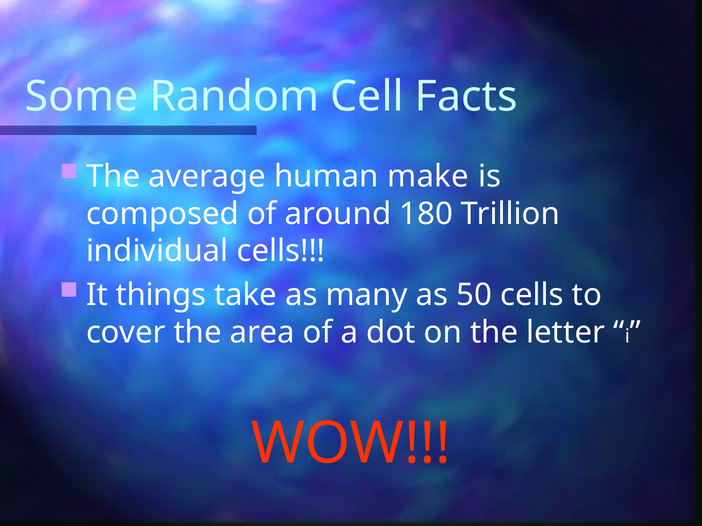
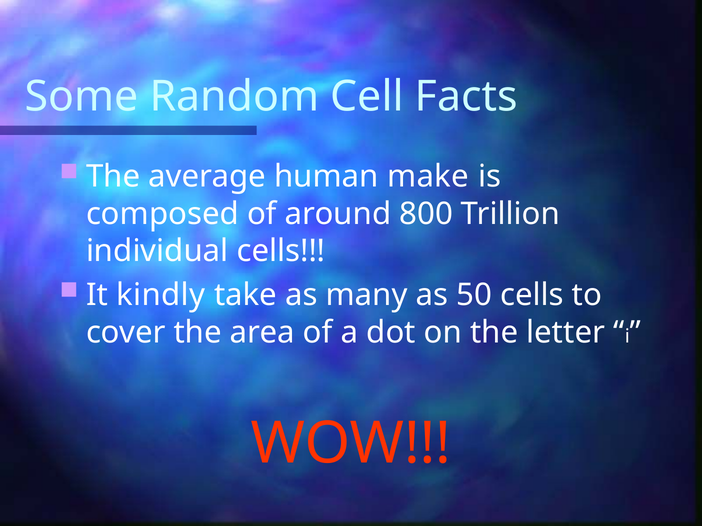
180: 180 -> 800 (426, 214)
things: things -> kindly (161, 295)
